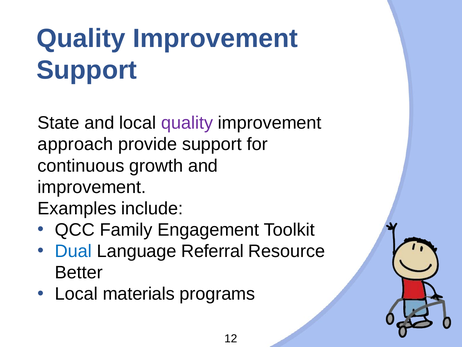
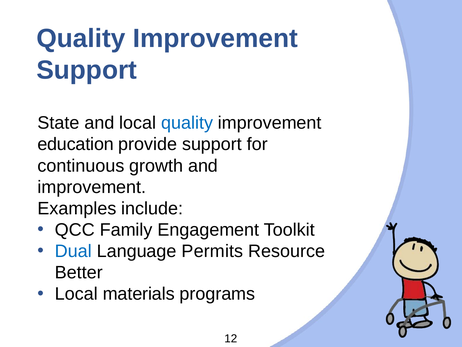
quality colour: purple -> blue (187, 123)
approach: approach -> education (76, 144)
Referral: Referral -> Permits (212, 251)
